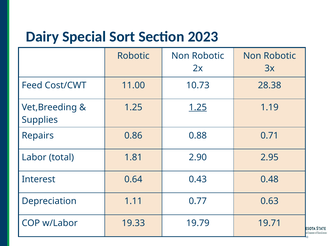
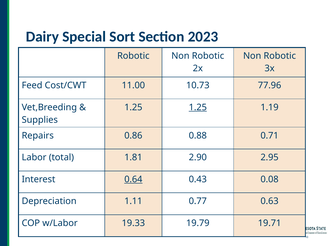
28.38: 28.38 -> 77.96 (270, 85)
0.64 underline: none -> present (133, 179)
0.48: 0.48 -> 0.08 (270, 179)
